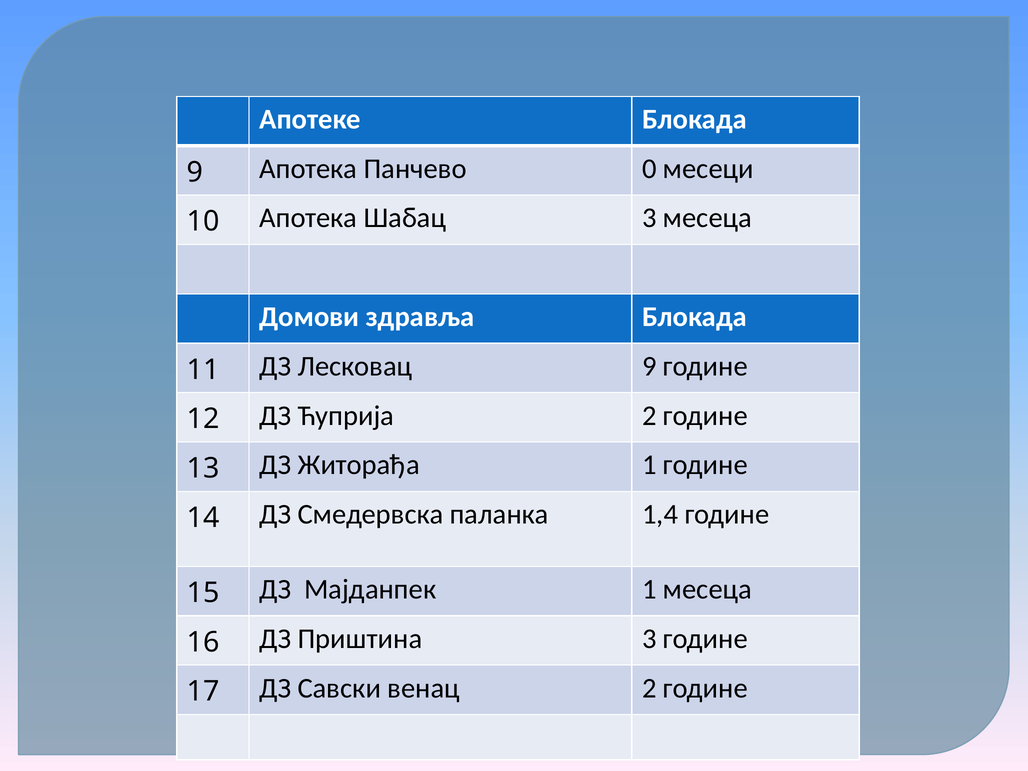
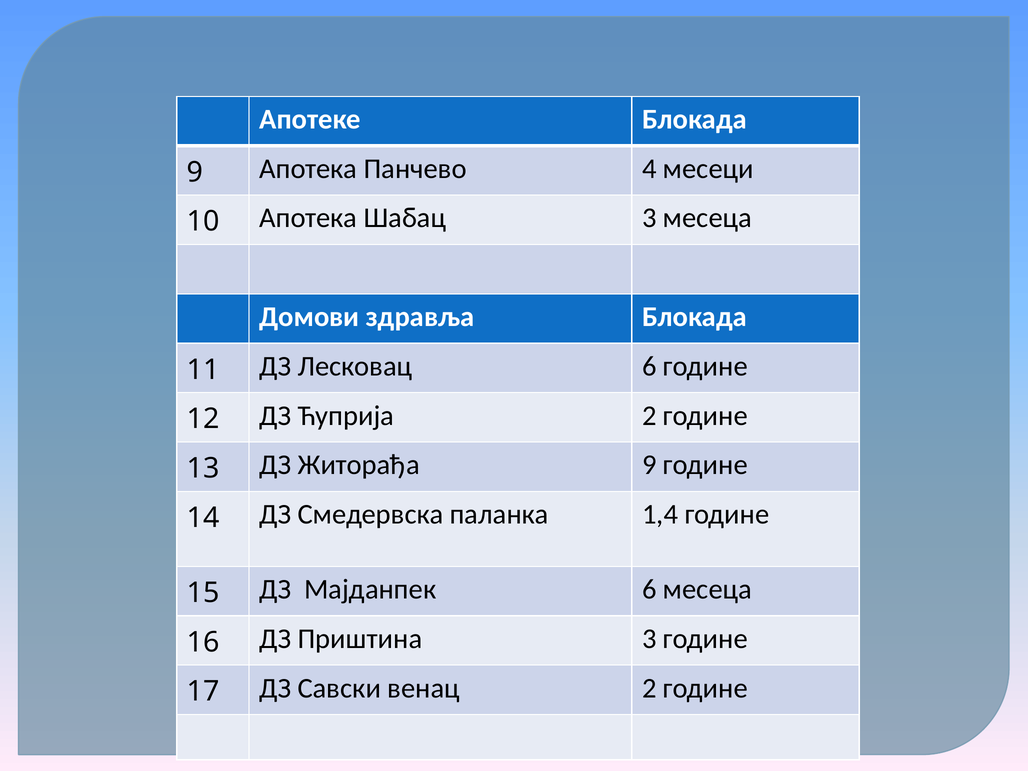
0: 0 -> 4 (649, 169)
Лесковац 9: 9 -> 6 (649, 366)
Житорађа 1: 1 -> 9 (649, 465)
Мајданпек 1: 1 -> 6 (649, 589)
